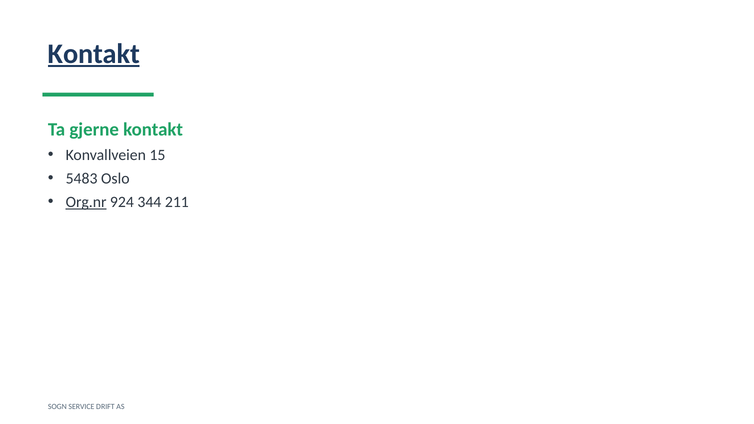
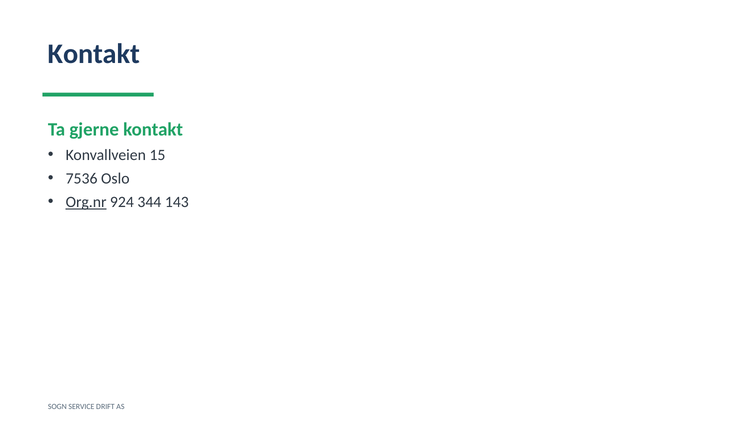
Kontakt underline: present -> none (94, 54)
5483: 5483 -> 7536 (82, 179)
211: 211 -> 143 (177, 202)
